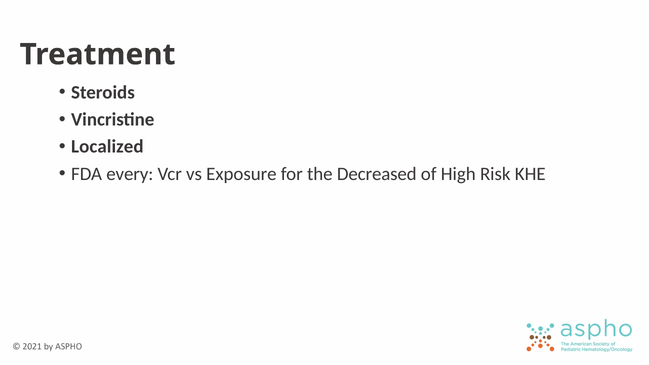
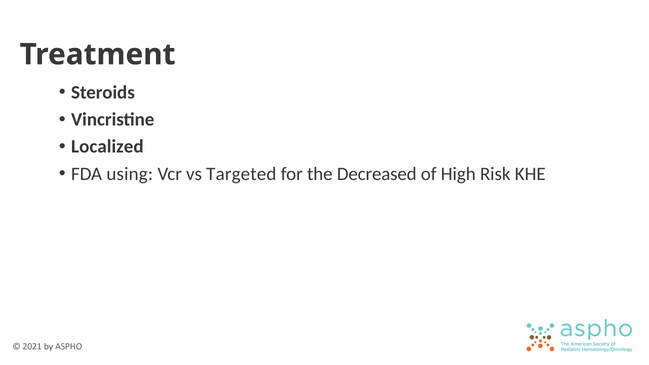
every: every -> using (130, 174)
Exposure: Exposure -> Targeted (241, 174)
